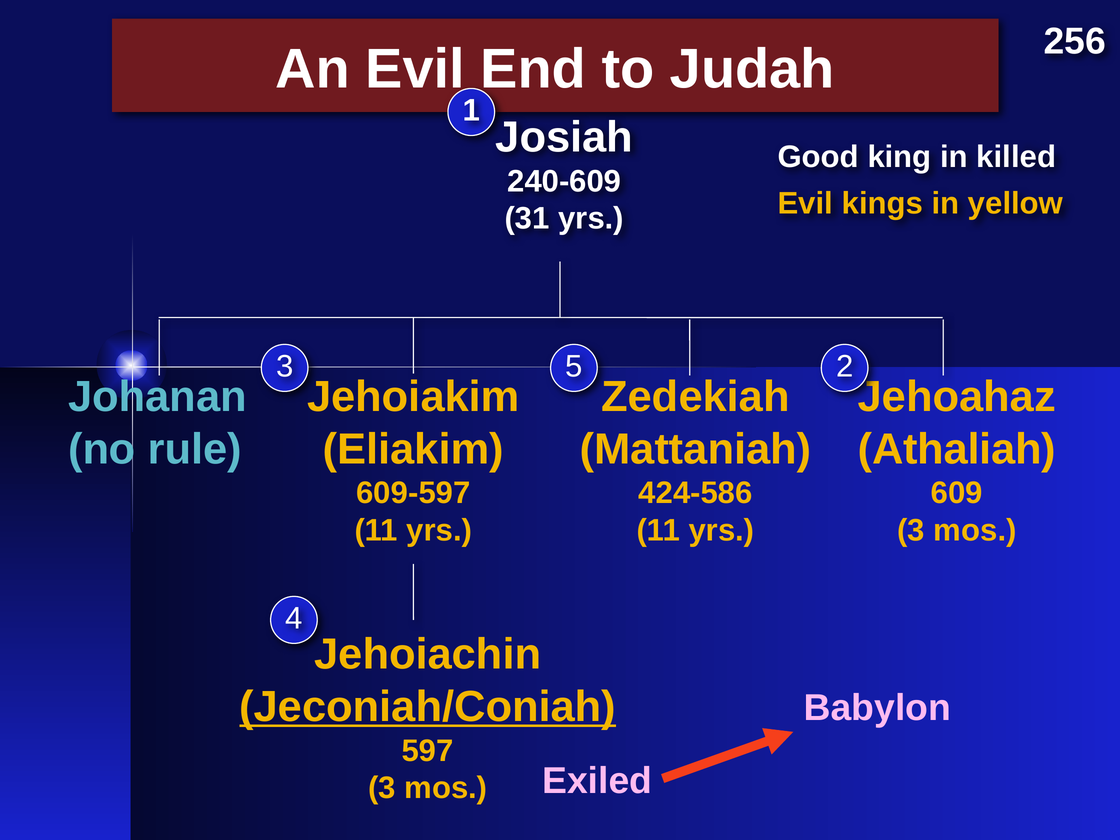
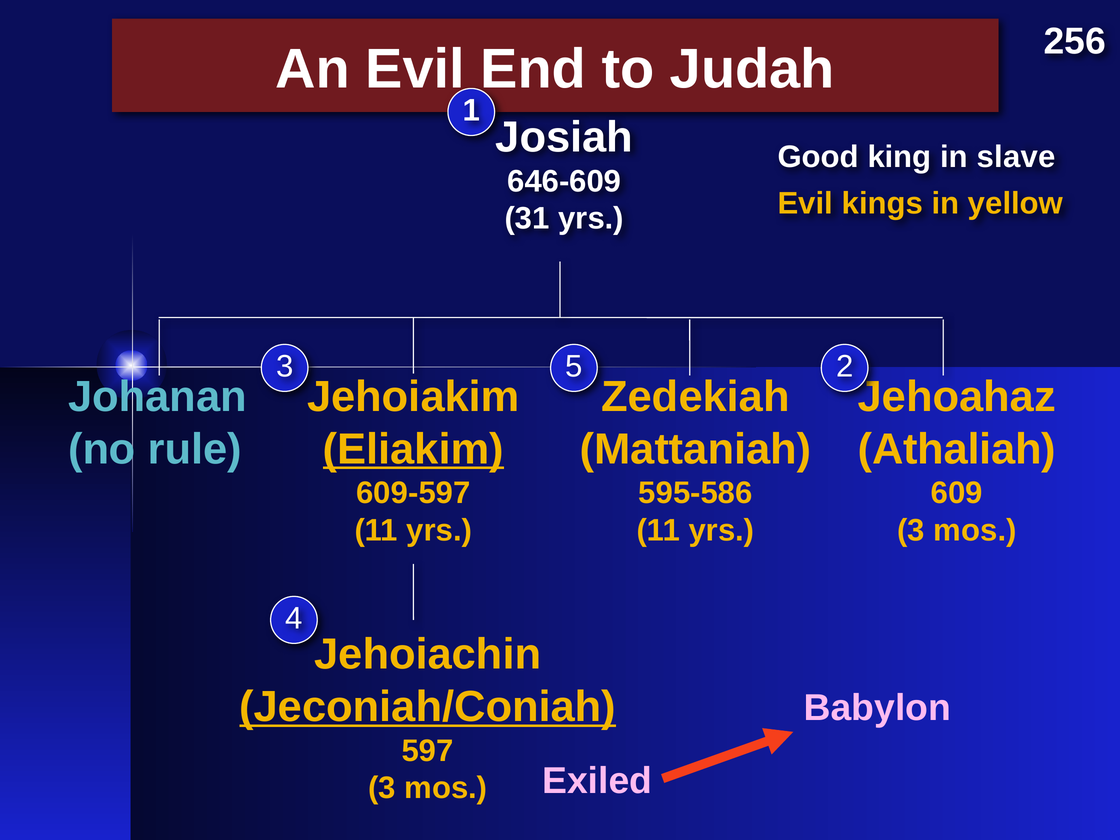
killed: killed -> slave (1016, 157)
240-609: 240-609 -> 646-609 (564, 181)
Eliakim underline: none -> present (413, 449)
424-586: 424-586 -> 595-586 (696, 493)
